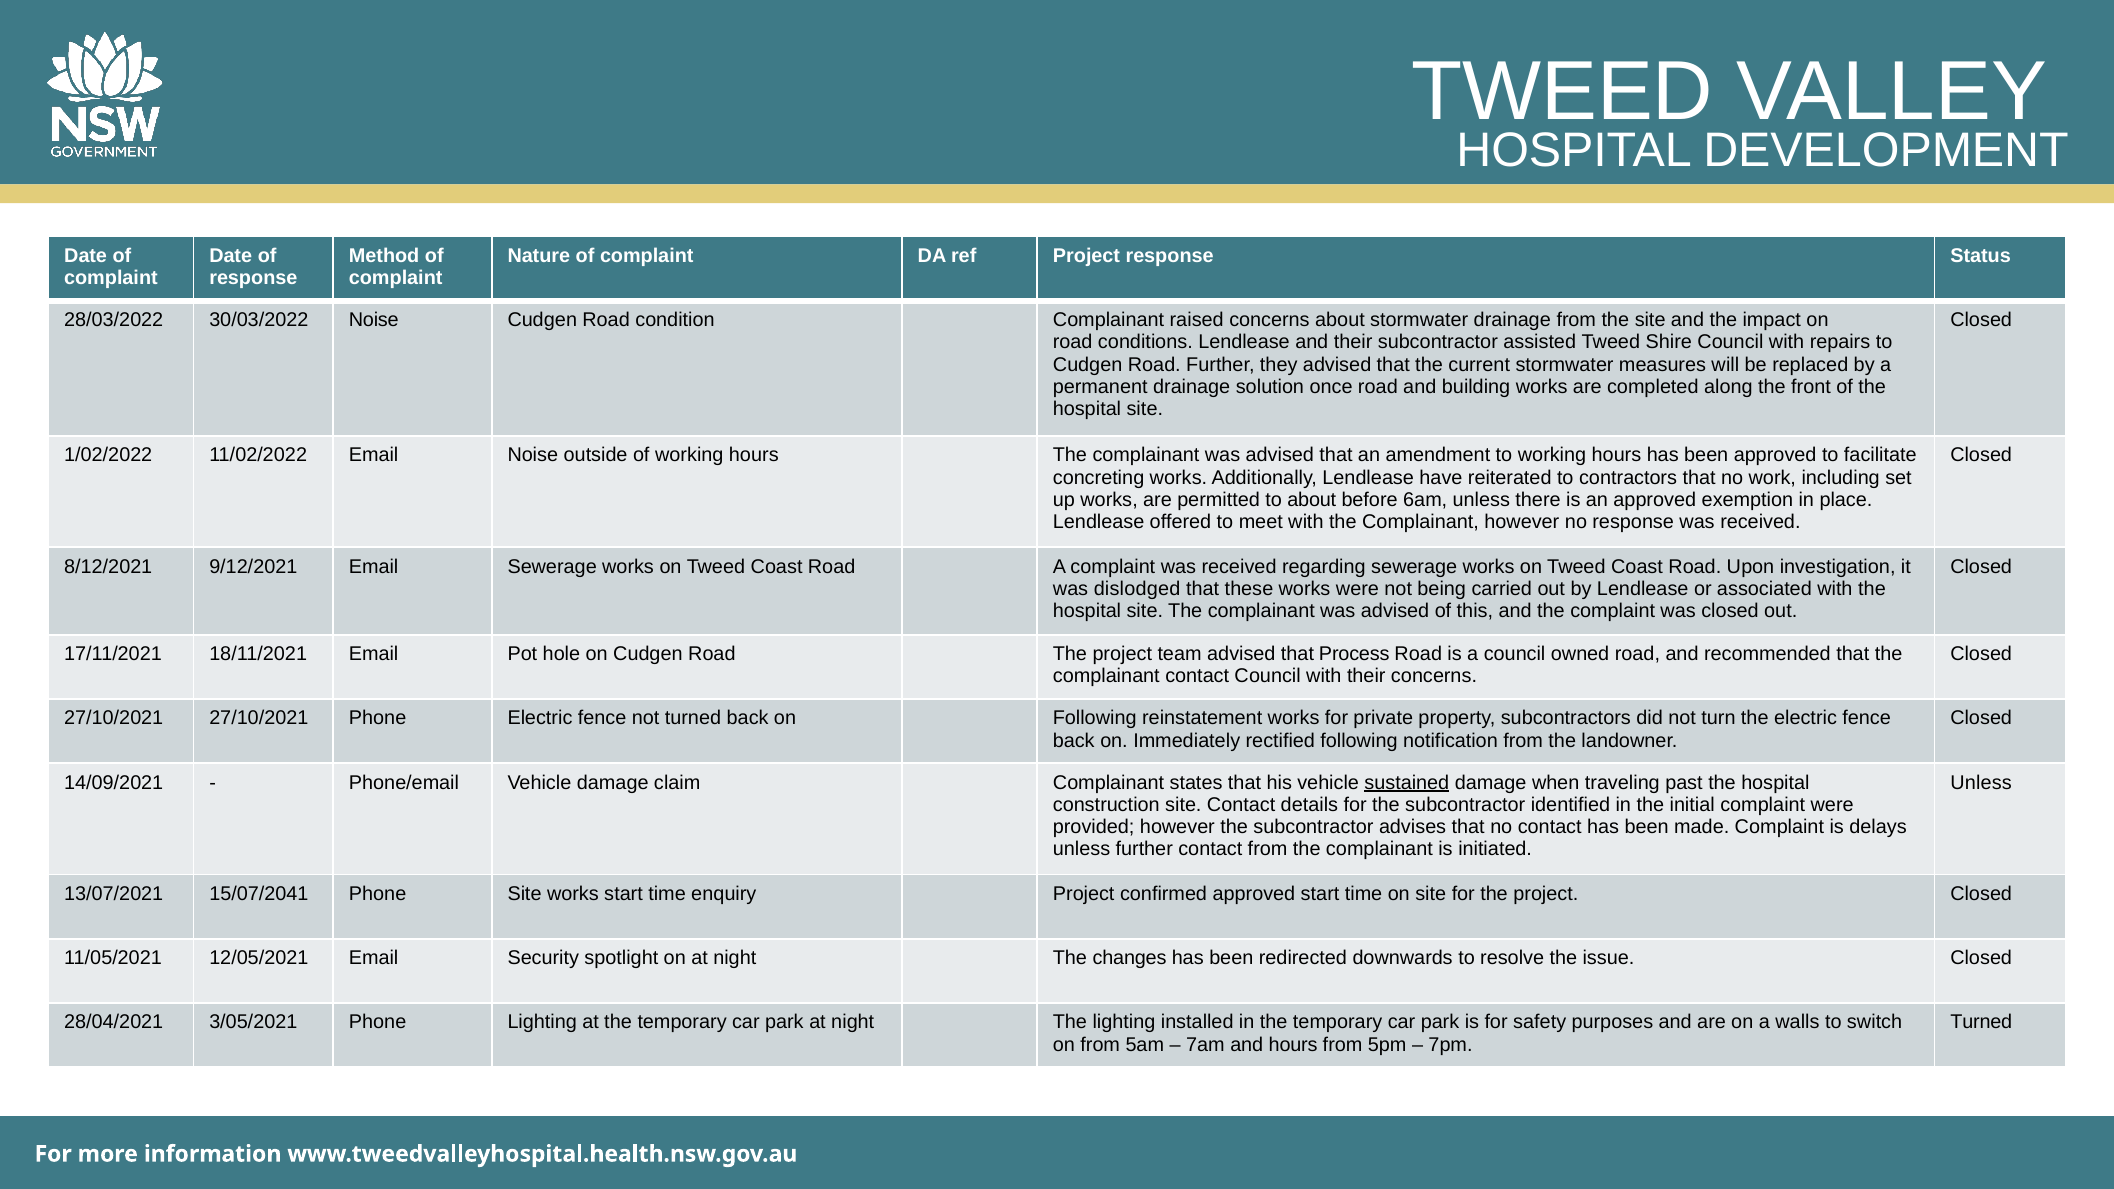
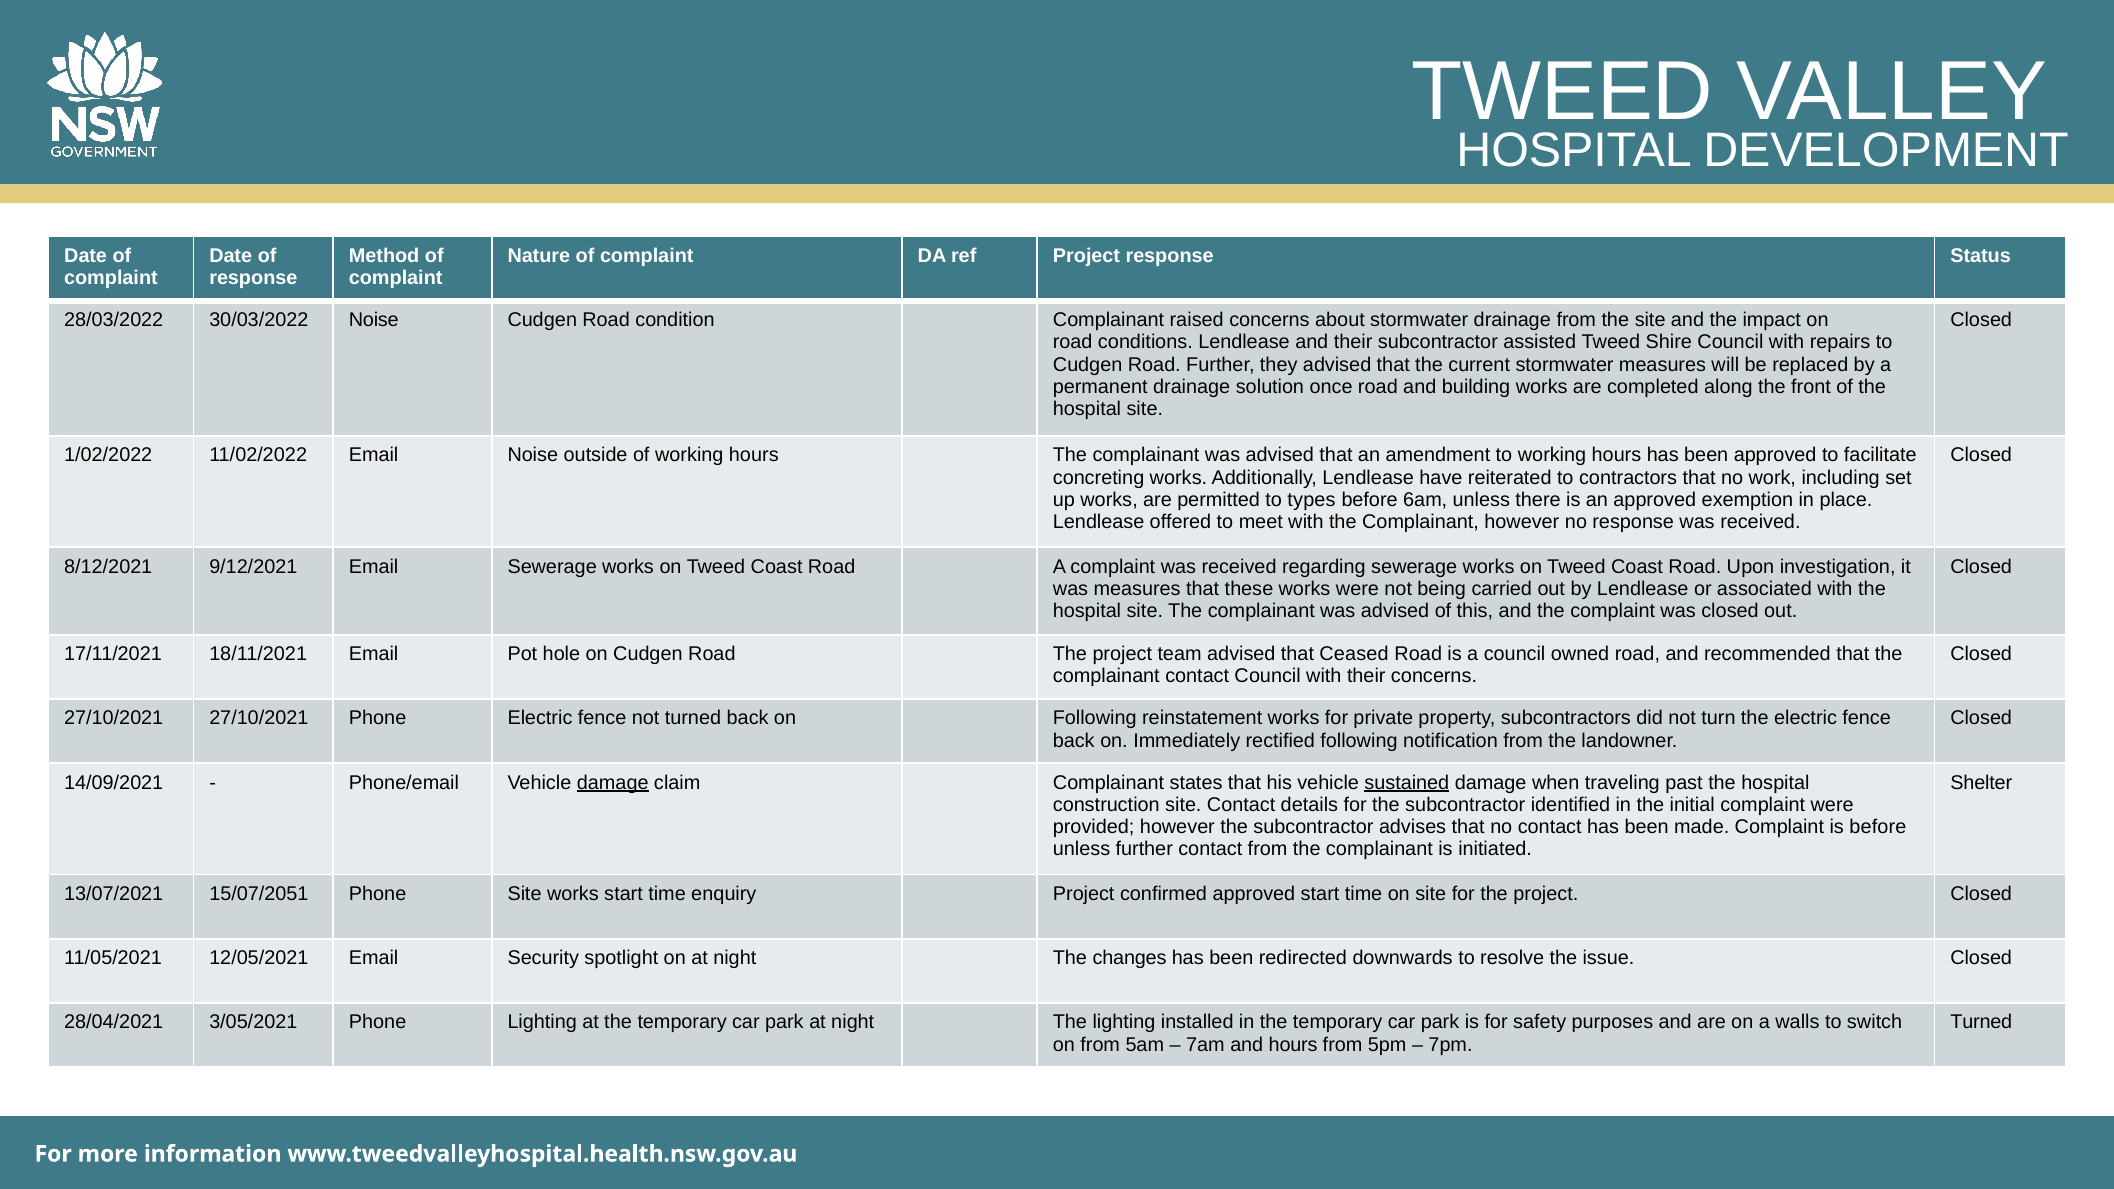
to about: about -> types (1312, 500)
was dislodged: dislodged -> measures (1137, 589)
Process: Process -> Ceased (1354, 654)
damage underline: none -> present (613, 783)
Unless: Unless -> Shelter (1981, 783)
is delays: delays -> before (1878, 827)
15/07/2041: 15/07/2041 -> 15/07/2051 (259, 894)
